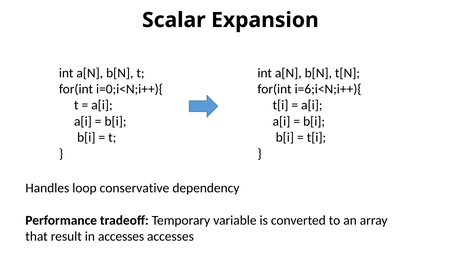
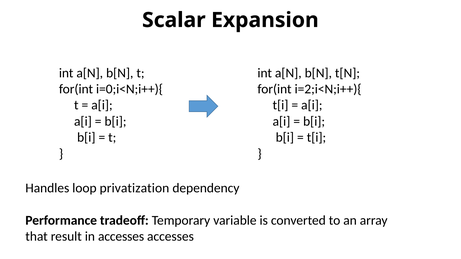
i=6;i<N;i++){: i=6;i<N;i++){ -> i=2;i<N;i++){ (328, 89)
conservative: conservative -> privatization (134, 188)
